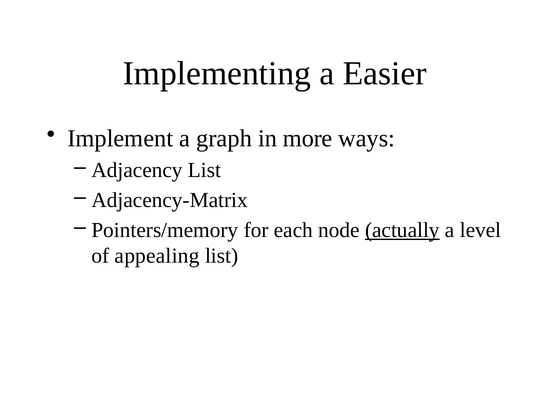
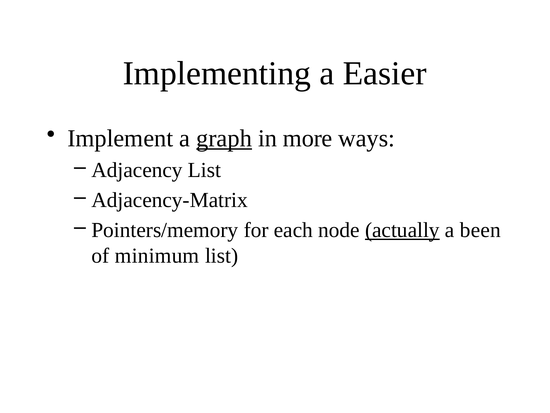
graph underline: none -> present (224, 138)
level: level -> been (480, 230)
appealing: appealing -> minimum (157, 255)
